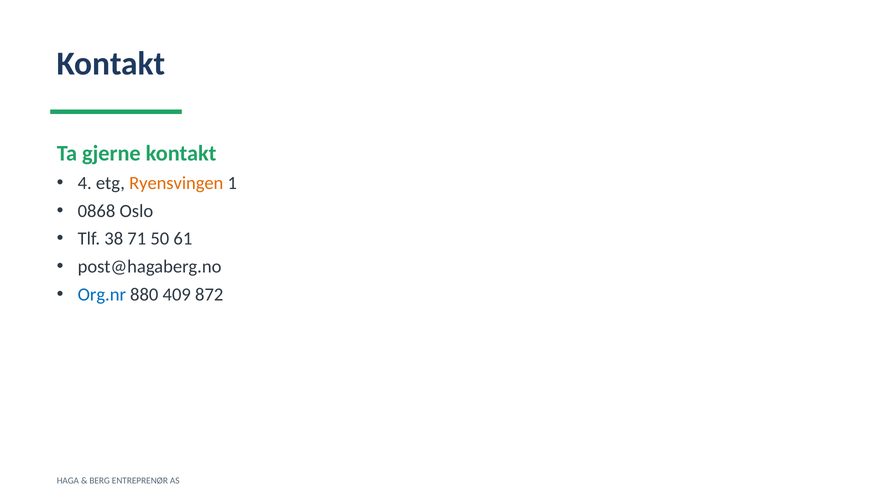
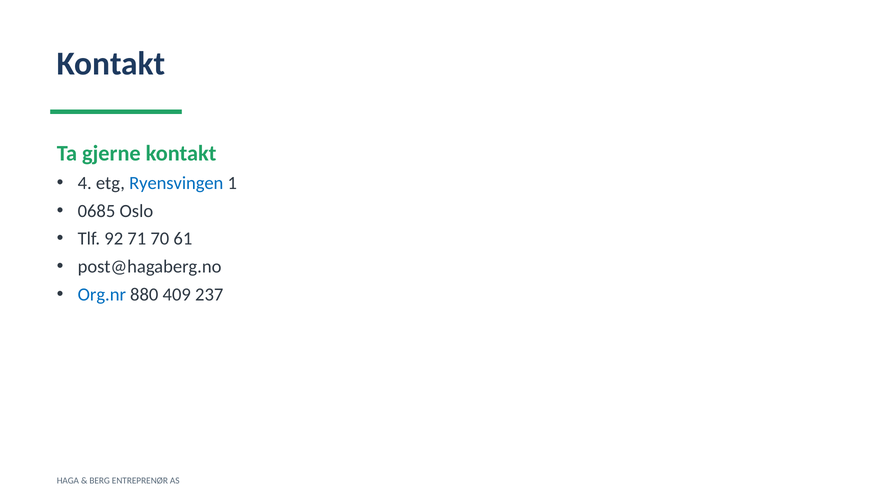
Ryensvingen colour: orange -> blue (176, 183)
0868: 0868 -> 0685 (96, 211)
38: 38 -> 92 (114, 239)
50: 50 -> 70 (160, 239)
872: 872 -> 237 (209, 295)
